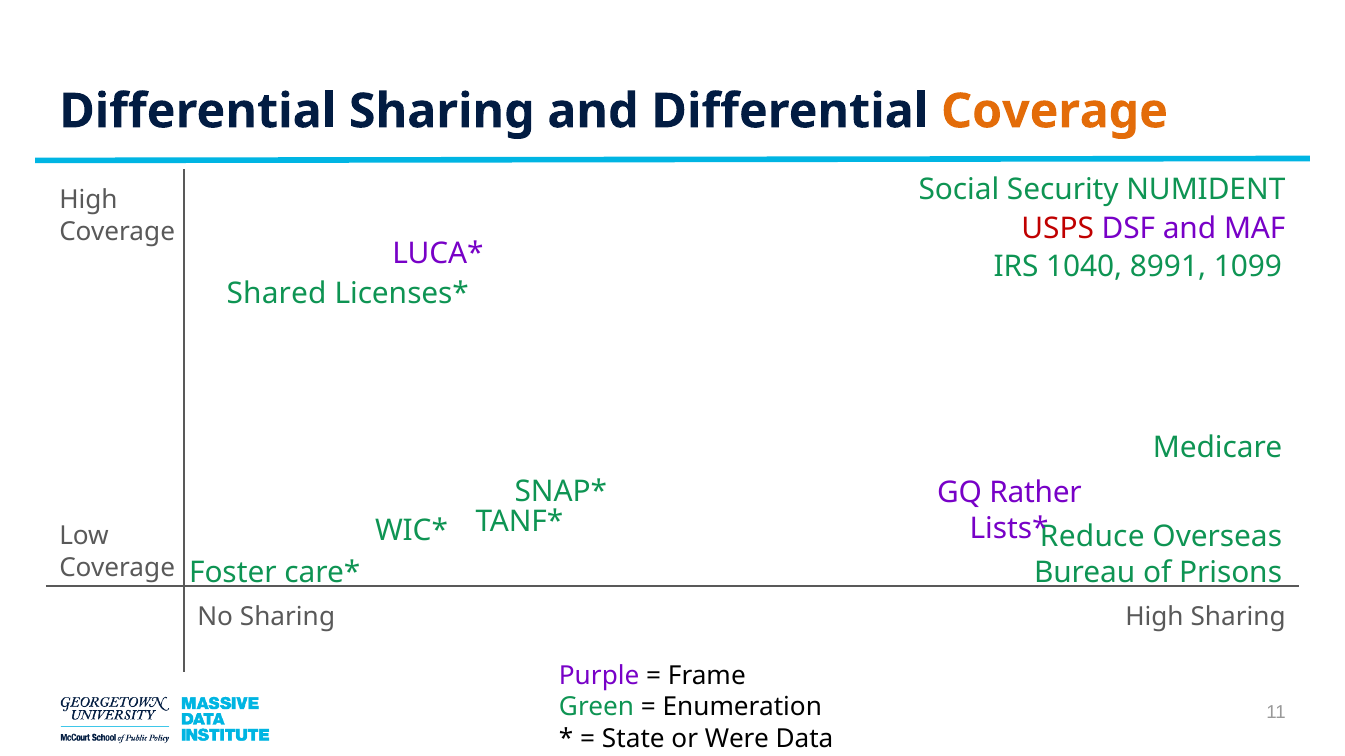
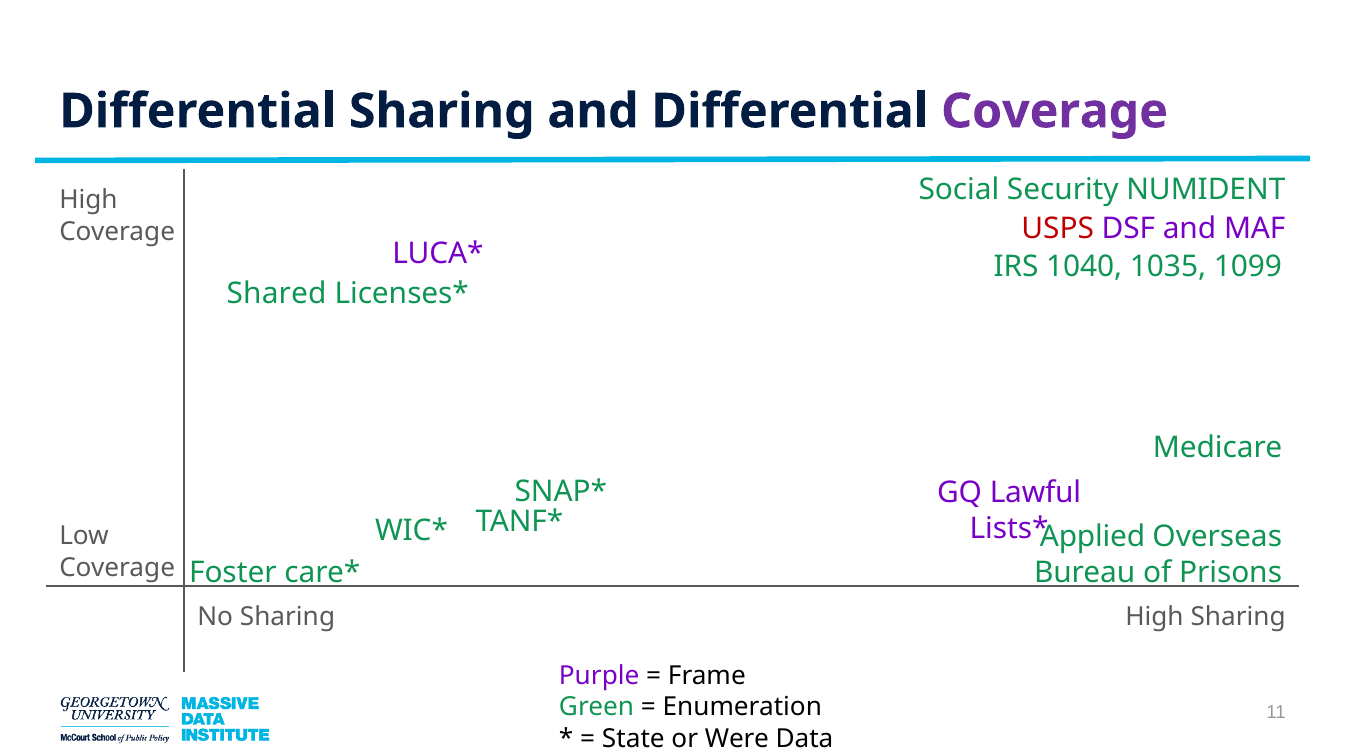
Coverage colour: orange -> purple (1055, 111)
8991: 8991 -> 1035 (1168, 267)
Rather: Rather -> Lawful (1035, 493)
Reduce: Reduce -> Applied (1093, 538)
